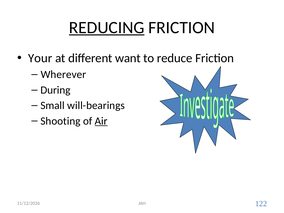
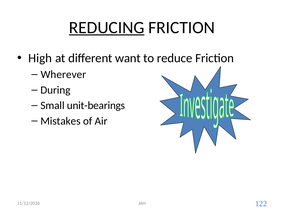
Your: Your -> High (40, 58)
will-bearings: will-bearings -> unit-bearings (96, 105)
Shooting: Shooting -> Mistakes (61, 121)
Air underline: present -> none (101, 121)
